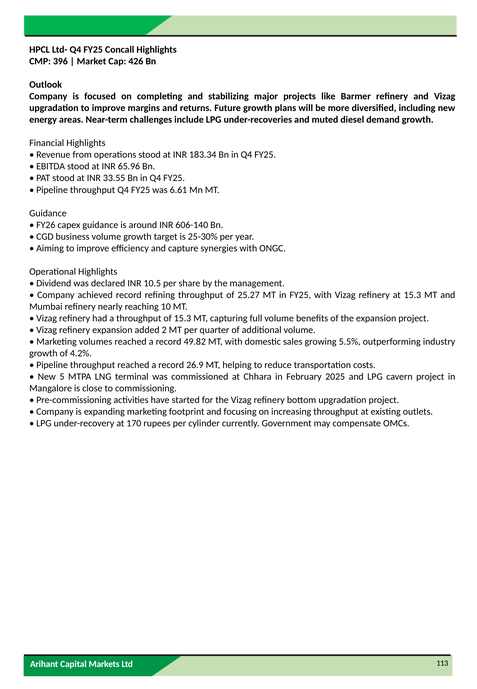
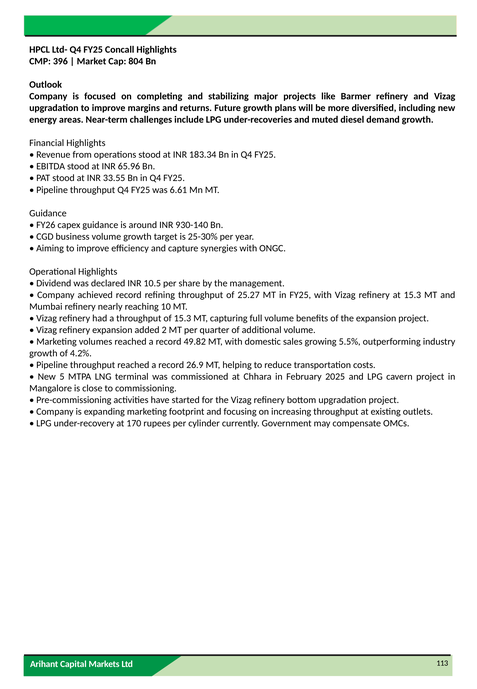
426: 426 -> 804 (136, 61)
606-140: 606-140 -> 930-140 (192, 225)
